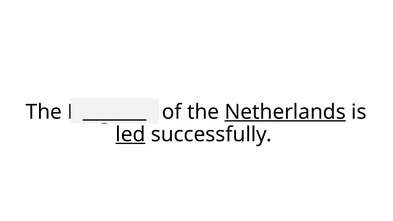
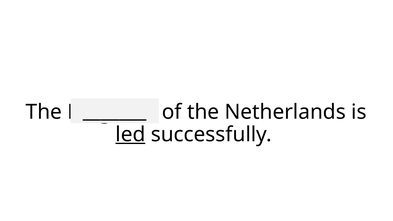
Netherlands underline: present -> none (285, 112)
